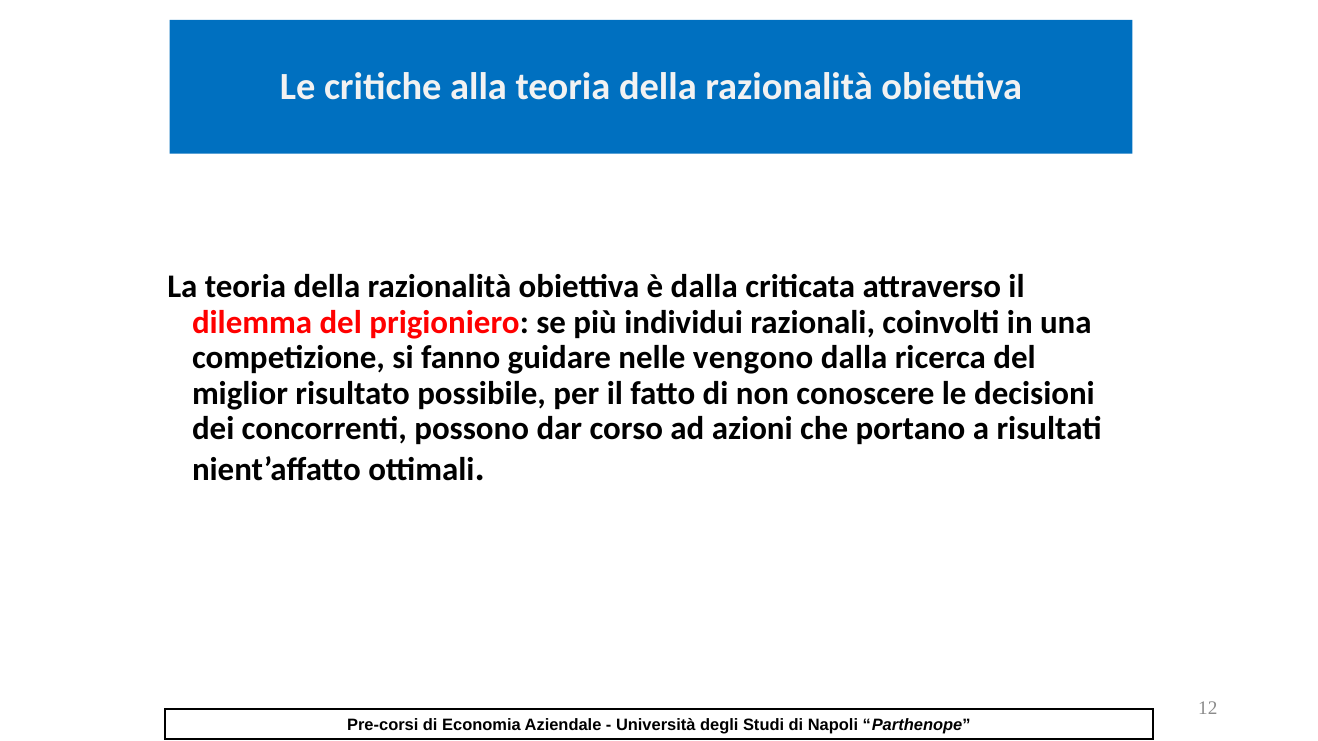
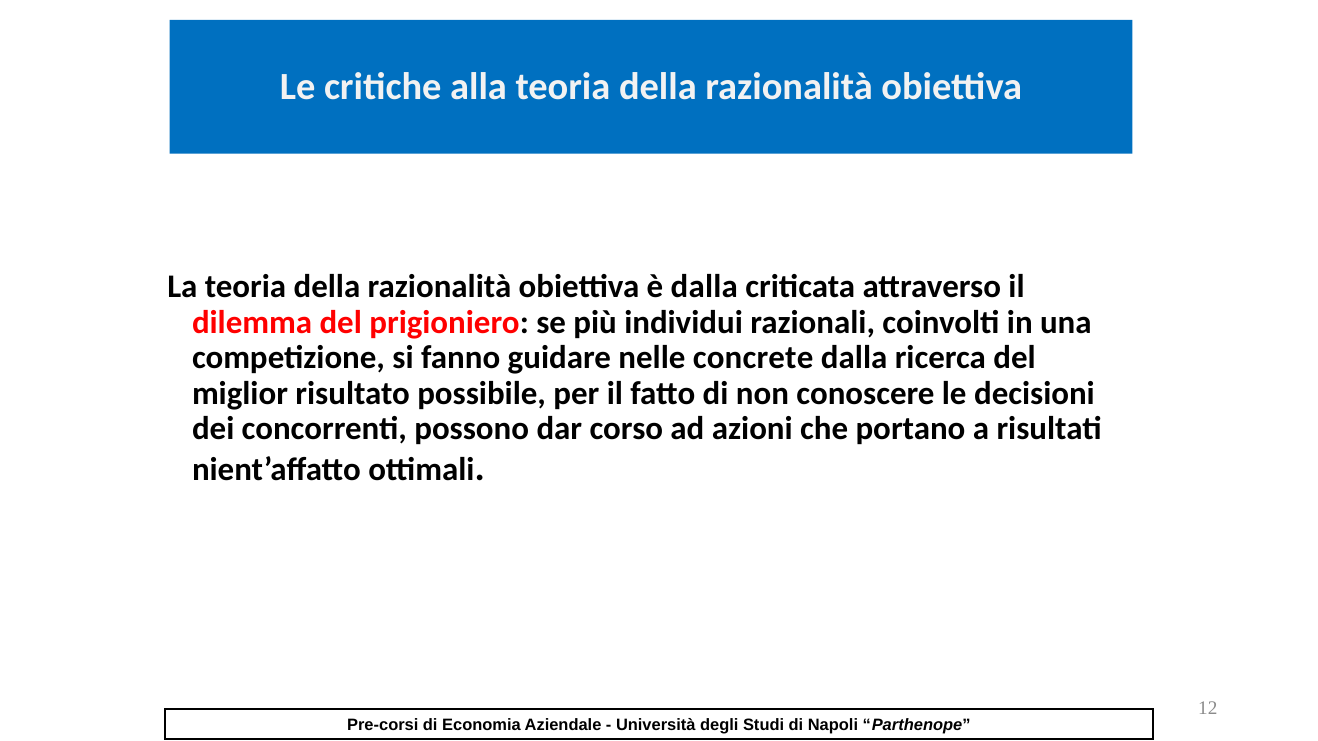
vengono: vengono -> concrete (753, 358)
